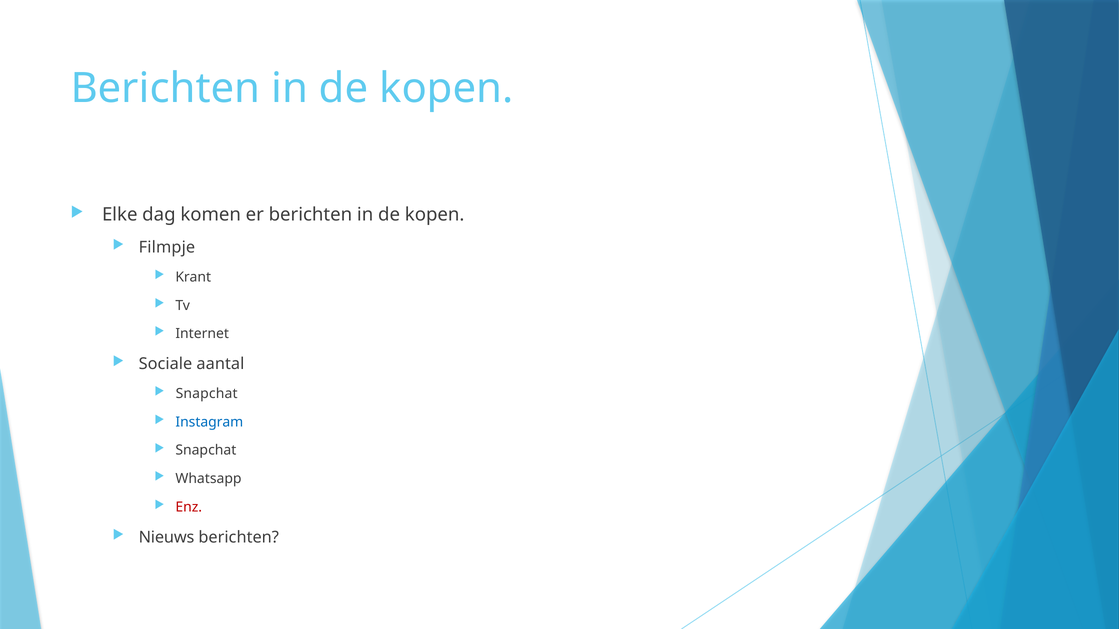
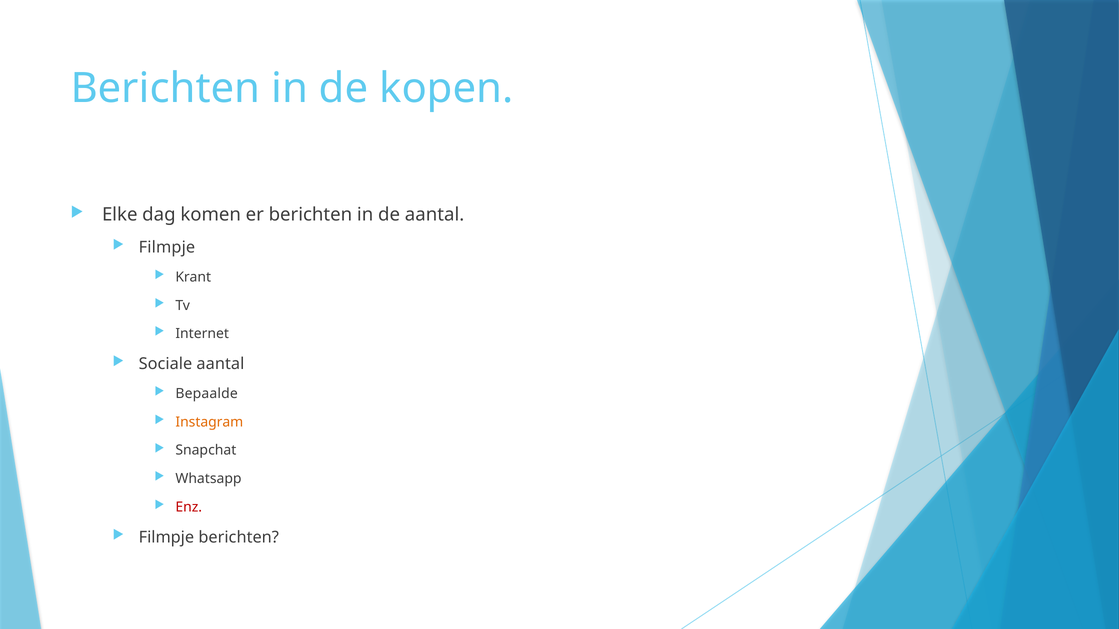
kopen: kopen -> aantal (435, 215)
Snapchat: Snapchat -> Bepaalde (207, 394)
Instagram colour: blue -> orange (209, 422)
Nieuws: Nieuws -> Filmpje (166, 538)
